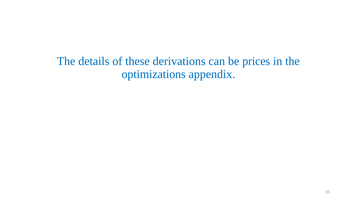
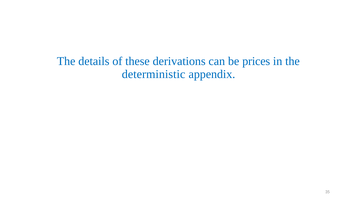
optimizations: optimizations -> deterministic (154, 74)
